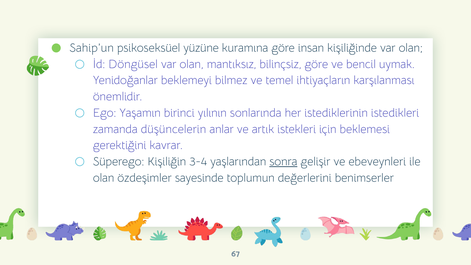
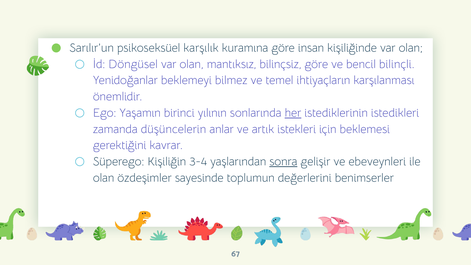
Sahip’un: Sahip’un -> Sarılır’un (92, 48)
yüzüne: yüzüne -> karşılık (201, 48)
uymak: uymak -> bilinçli (397, 64)
her underline: none -> present (293, 113)
